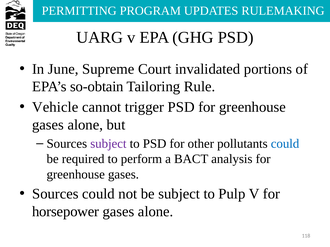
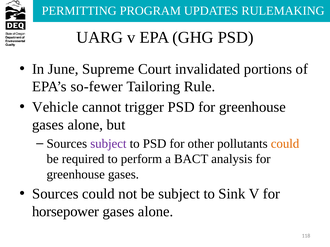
so-obtain: so-obtain -> so-fewer (97, 87)
could colour: blue -> orange (285, 144)
Pulp: Pulp -> Sink (232, 194)
